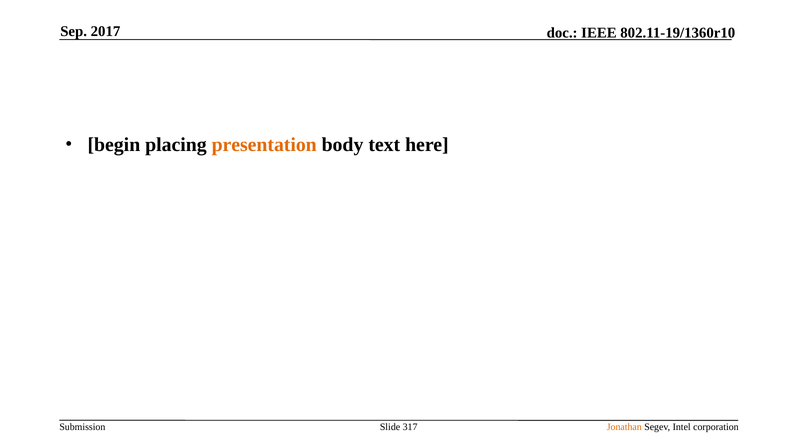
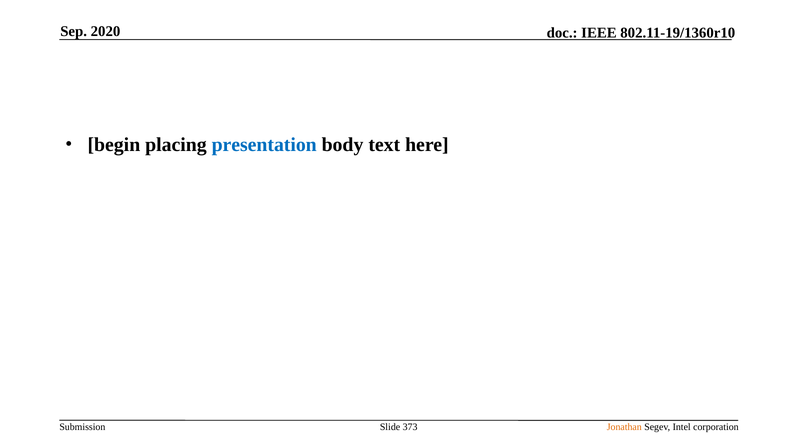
2017: 2017 -> 2020 (106, 31)
presentation colour: orange -> blue (264, 145)
317: 317 -> 373 (410, 427)
